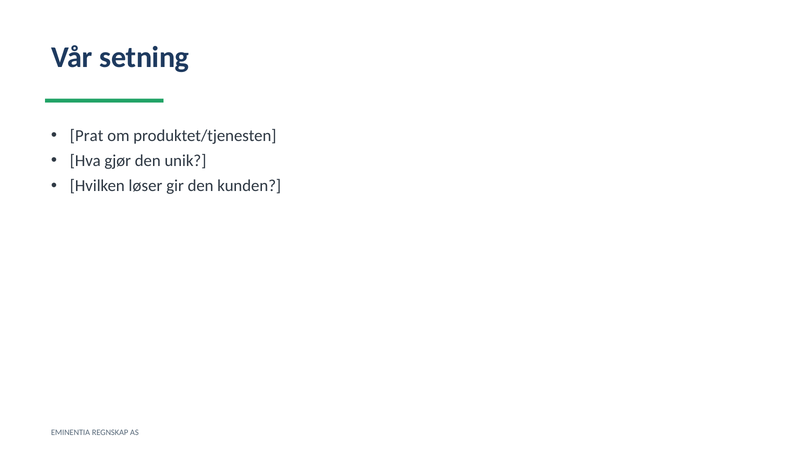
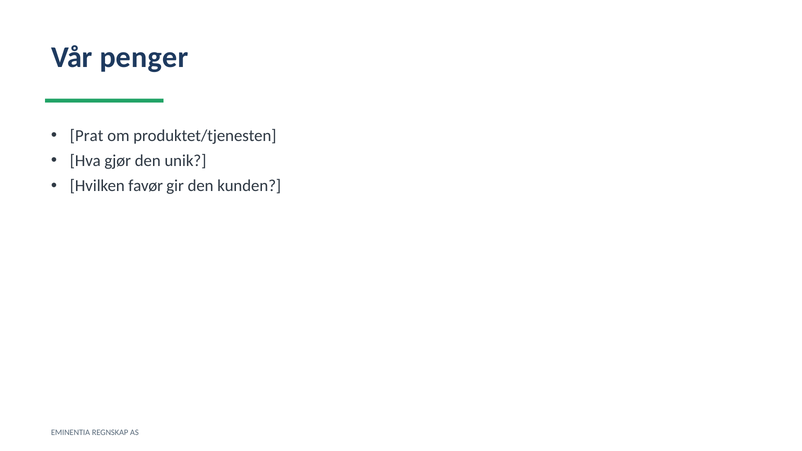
setning: setning -> penger (144, 57)
løser: løser -> favør (146, 186)
